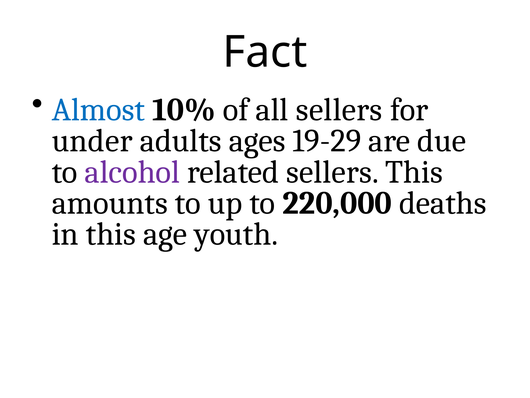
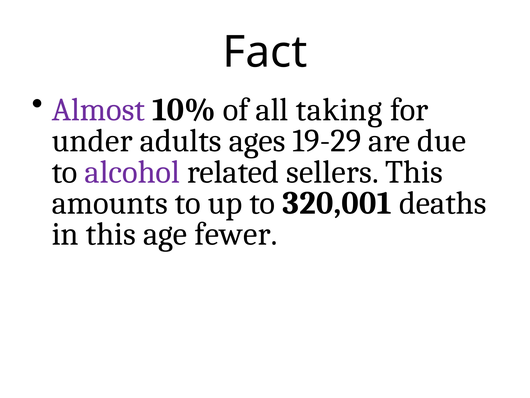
Almost colour: blue -> purple (98, 110)
all sellers: sellers -> taking (339, 110)
220,000: 220,000 -> 320,001 (337, 203)
youth: youth -> fewer (236, 234)
